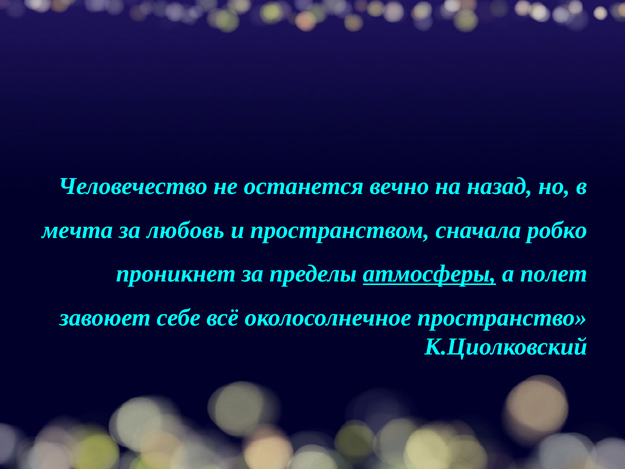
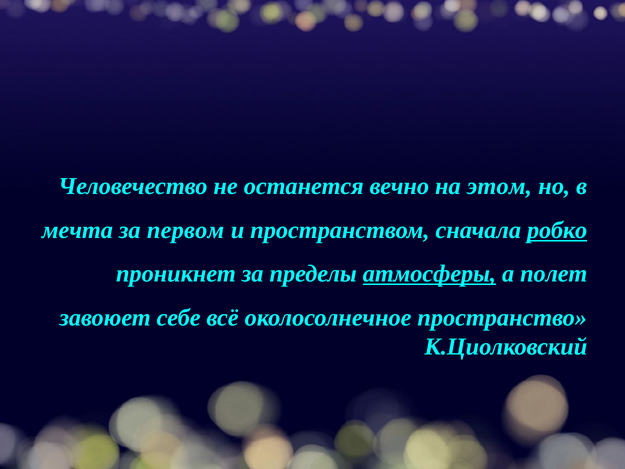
назад: назад -> этом (499, 186)
любовь: любовь -> первом (186, 230)
робко underline: none -> present (557, 230)
